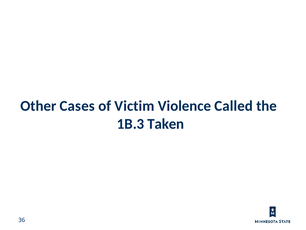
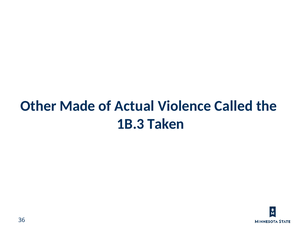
Cases: Cases -> Made (77, 106)
Victim: Victim -> Actual (134, 106)
